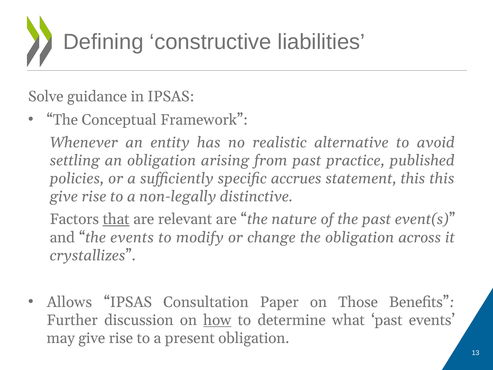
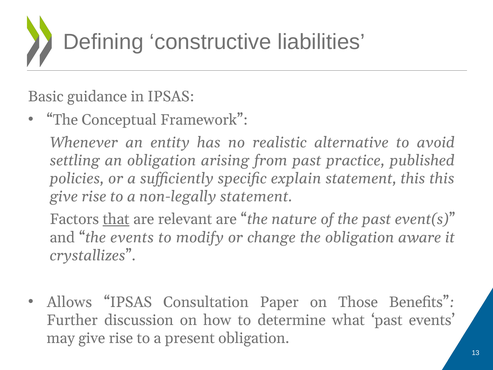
Solve: Solve -> Basic (46, 96)
accrues: accrues -> explain (296, 178)
non-legally distinctive: distinctive -> statement (256, 197)
across: across -> aware (420, 237)
how underline: present -> none (217, 320)
